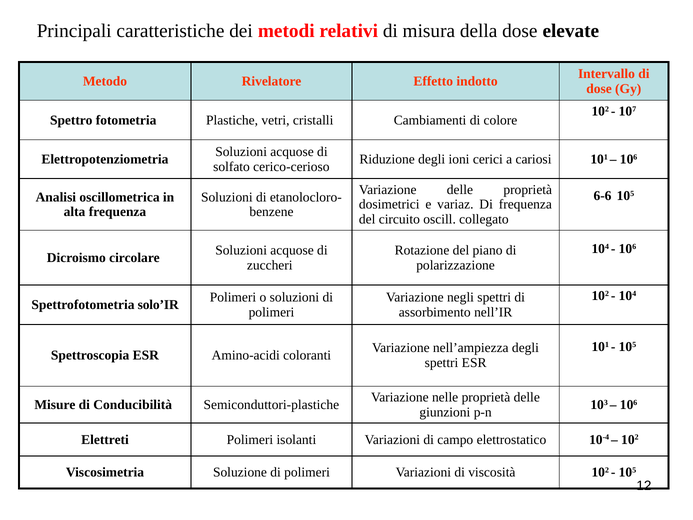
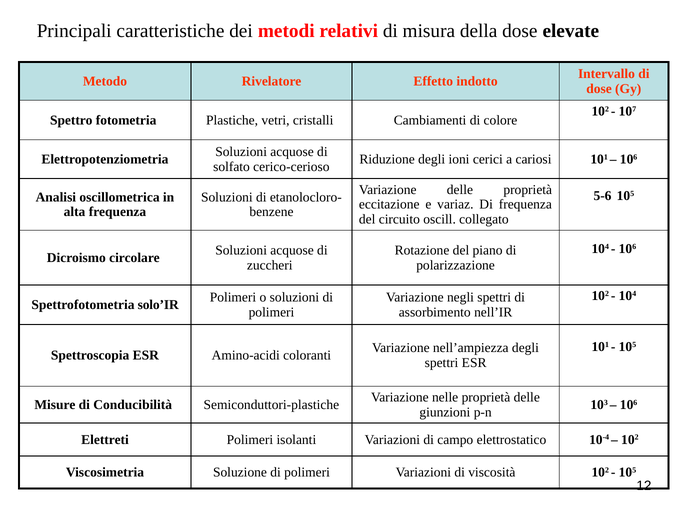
6-6: 6-6 -> 5-6 (602, 196)
dosimetrici: dosimetrici -> eccitazione (389, 204)
